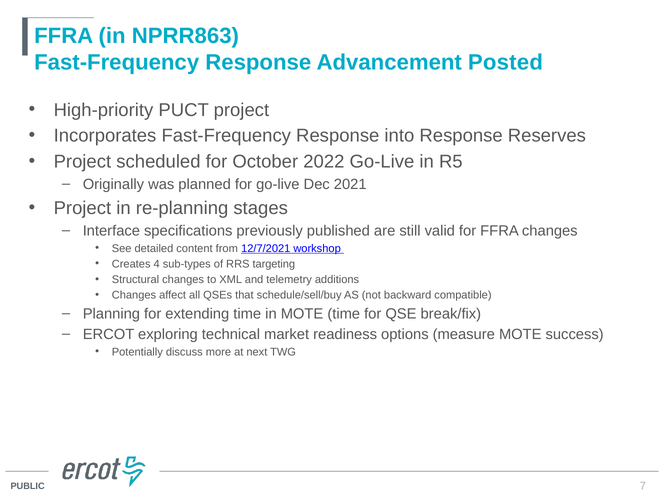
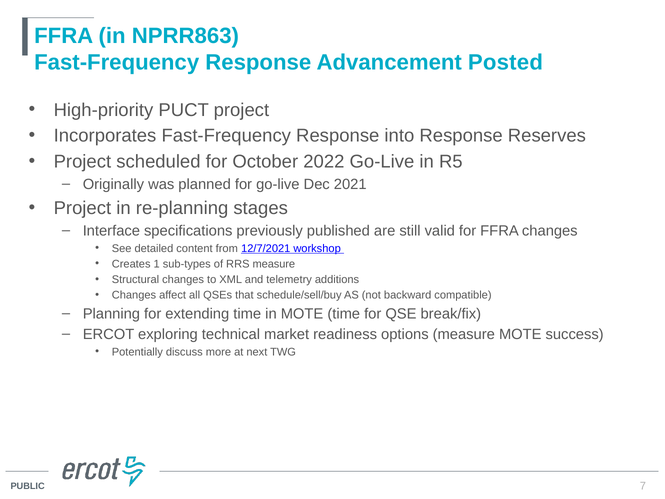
4: 4 -> 1 (157, 264)
RRS targeting: targeting -> measure (274, 264)
